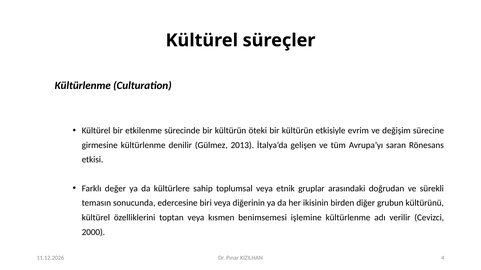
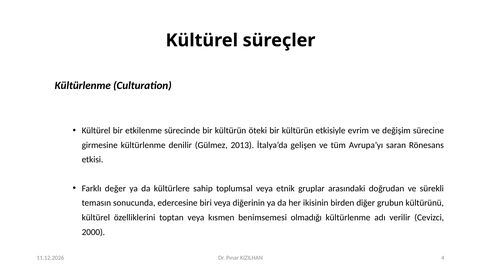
işlemine: işlemine -> olmadığı (306, 218)
